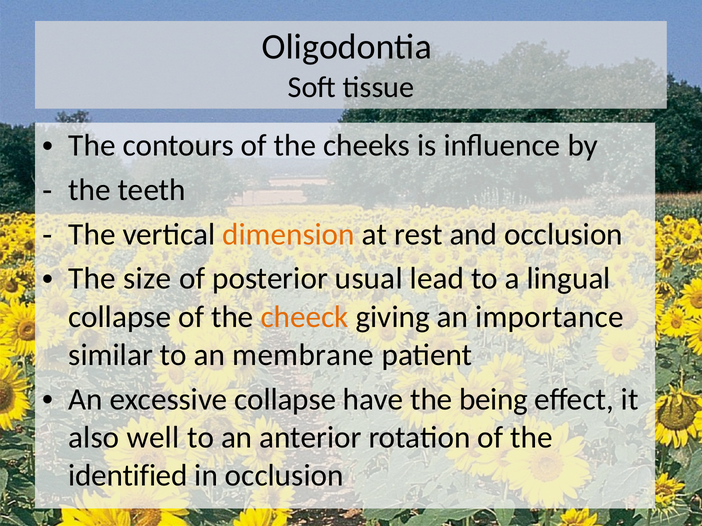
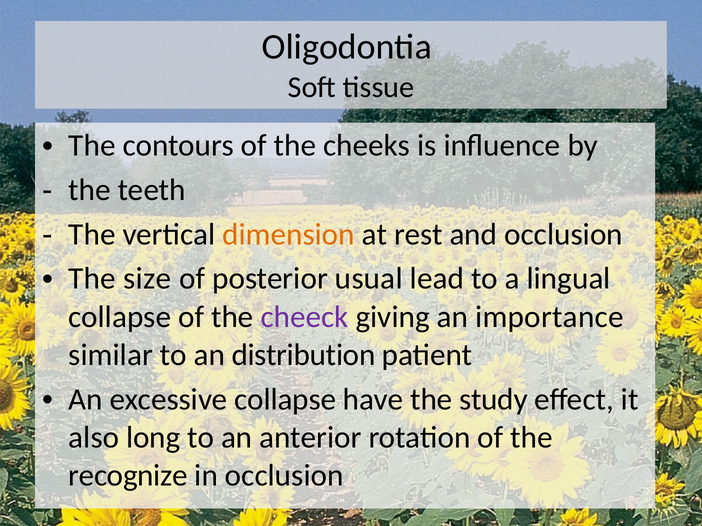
cheeck colour: orange -> purple (305, 317)
membrane: membrane -> distribution (303, 355)
being: being -> study (494, 400)
well: well -> long (153, 438)
identified: identified -> recognize (128, 476)
